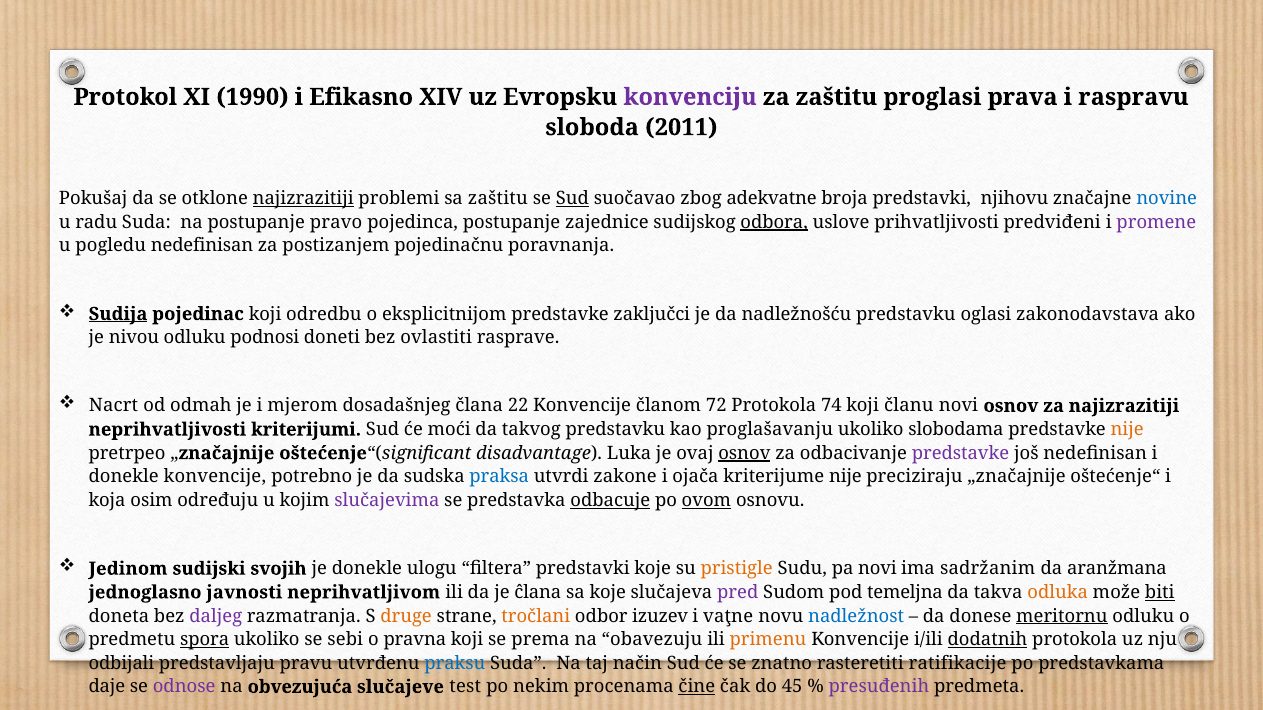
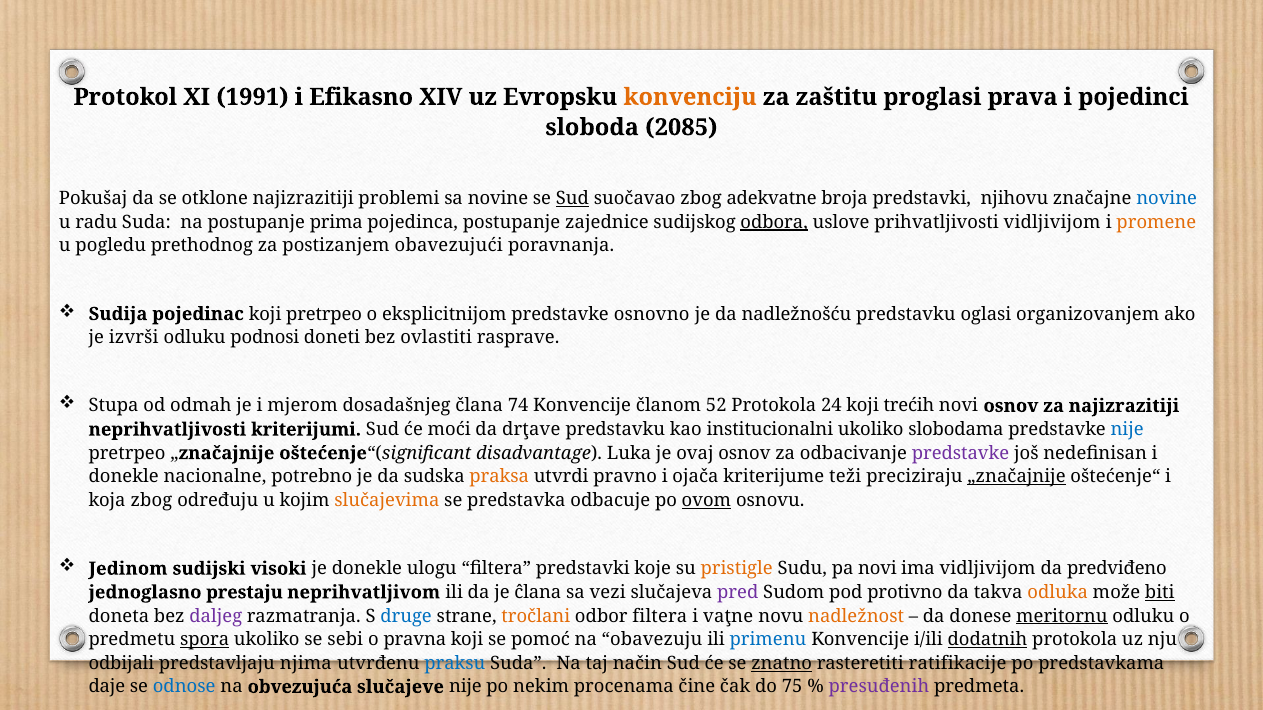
1990: 1990 -> 1991 (252, 97)
konvenciju colour: purple -> orange (690, 97)
raspravu: raspravu -> pojedinci (1134, 97)
2011: 2011 -> 2085 (681, 127)
najizrazitiji underline: present -> none (303, 199)
sa zaštitu: zaštitu -> novine (498, 199)
pravo: pravo -> prima (336, 222)
prihvatljivosti predviđeni: predviđeni -> vidljivijom (1052, 222)
promene colour: purple -> orange (1156, 222)
pogledu nedefinisan: nedefinisan -> prethodnog (202, 246)
pojedinačnu: pojedinačnu -> obavezujući (449, 246)
Sudija underline: present -> none (118, 314)
koji odredbu: odredbu -> pretrpeo (324, 314)
zaključci: zaključci -> osnovno (652, 314)
zakonodavstava: zakonodavstava -> organizovanjem (1088, 314)
nivou: nivou -> izvrši (134, 338)
Nacrt: Nacrt -> Stupa (114, 406)
22: 22 -> 74 (518, 406)
72: 72 -> 52 (716, 406)
74: 74 -> 24 (831, 406)
članu: članu -> trećih (909, 406)
takvog: takvog -> drţave (531, 430)
proglašavanju: proglašavanju -> institucionalni (770, 430)
nije colour: orange -> blue (1127, 430)
osnov underline: present -> none (744, 453)
donekle konvencije: konvencije -> nacionalne (215, 477)
praksa colour: blue -> orange (499, 477)
zakone: zakone -> pravno (625, 477)
kriterijume nije: nije -> teži (845, 477)
„značajnije underline: none -> present (1017, 477)
koja osim: osim -> zbog (151, 501)
slučajevima colour: purple -> orange (387, 501)
odbacuje underline: present -> none (610, 501)
svojih: svojih -> visoki (278, 569)
ima sadržanim: sadržanim -> vidljivijom (988, 569)
aranžmana: aranžmana -> predviđeno (1117, 569)
javnosti: javnosti -> prestaju (244, 593)
sa koje: koje -> vezi (608, 593)
temeljna: temeljna -> protivno (905, 593)
druge colour: orange -> blue (406, 616)
odbor izuzev: izuzev -> filtera (660, 616)
nadležnost colour: blue -> orange (856, 616)
prema: prema -> pomoć (541, 640)
primenu colour: orange -> blue (768, 640)
pravu: pravu -> njima (306, 664)
znatno underline: none -> present (782, 664)
odnose colour: purple -> blue (184, 687)
slučajeve test: test -> nije (465, 687)
čine underline: present -> none (697, 687)
45: 45 -> 75 (792, 687)
